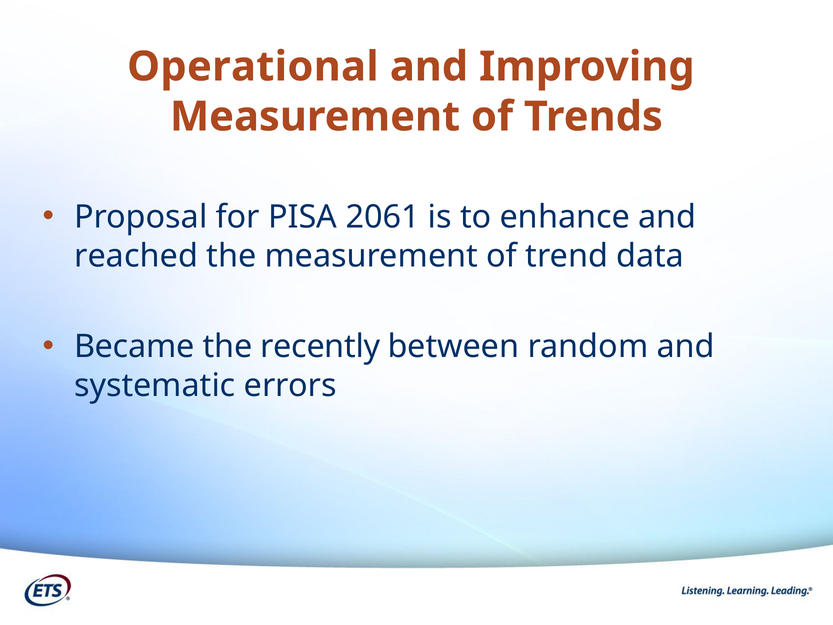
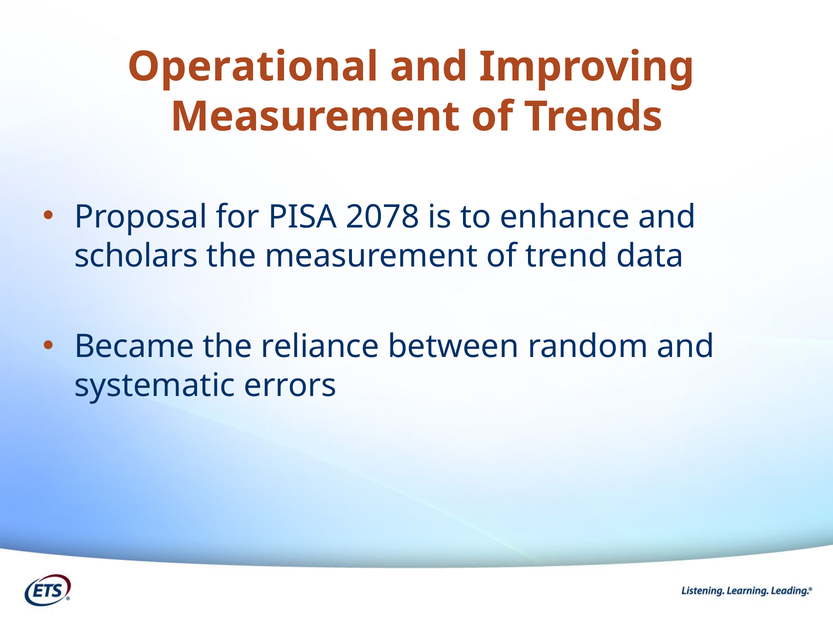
2061: 2061 -> 2078 (383, 217)
reached: reached -> scholars (136, 256)
recently: recently -> reliance (320, 347)
